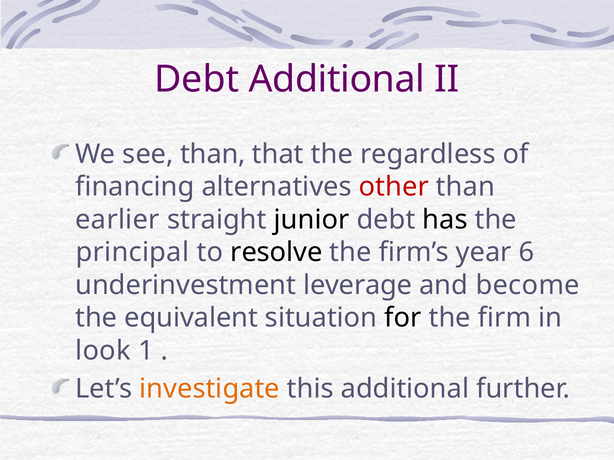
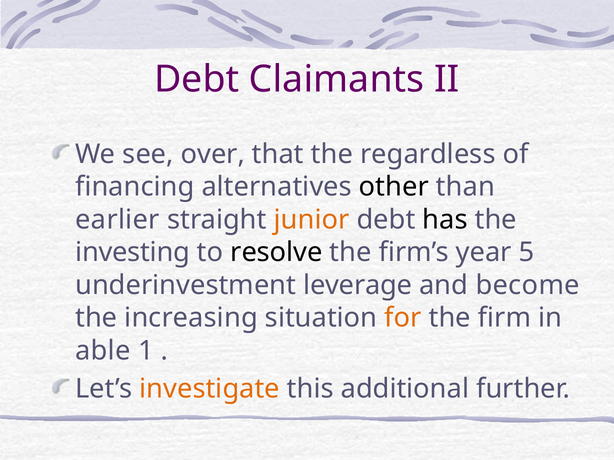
Debt Additional: Additional -> Claimants (337, 79)
see than: than -> over (213, 154)
other colour: red -> black (394, 187)
junior colour: black -> orange (312, 220)
principal: principal -> investing (133, 253)
6: 6 -> 5 (527, 253)
equivalent: equivalent -> increasing (191, 318)
for colour: black -> orange (403, 318)
look: look -> able (103, 351)
